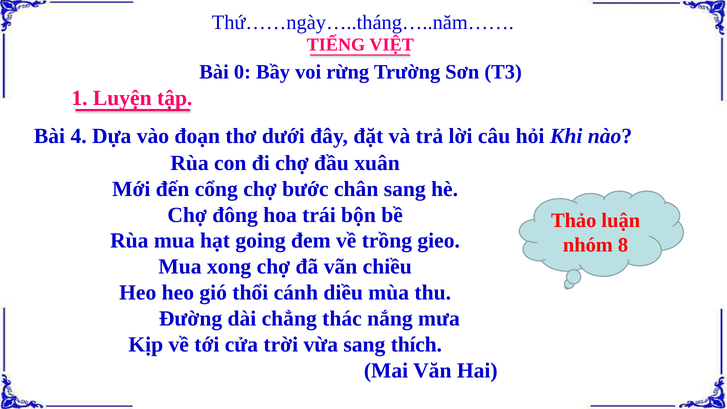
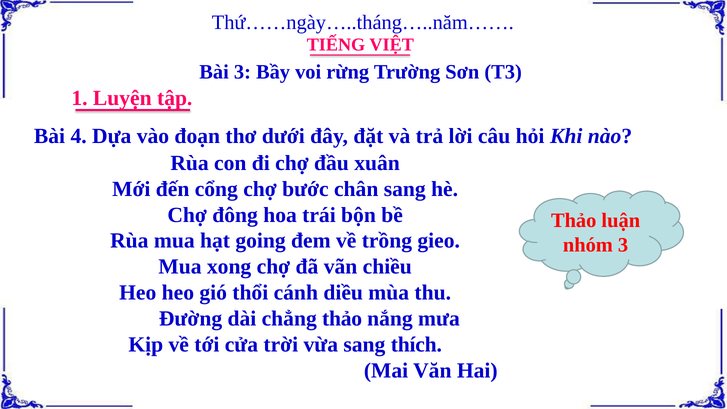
Bài 0: 0 -> 3 (242, 72)
nhóm 8: 8 -> 3 (623, 245)
chẳng thác: thác -> thảo (342, 318)
